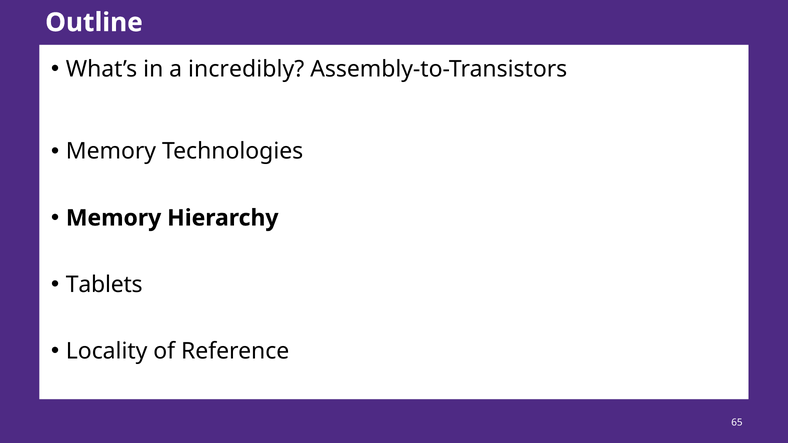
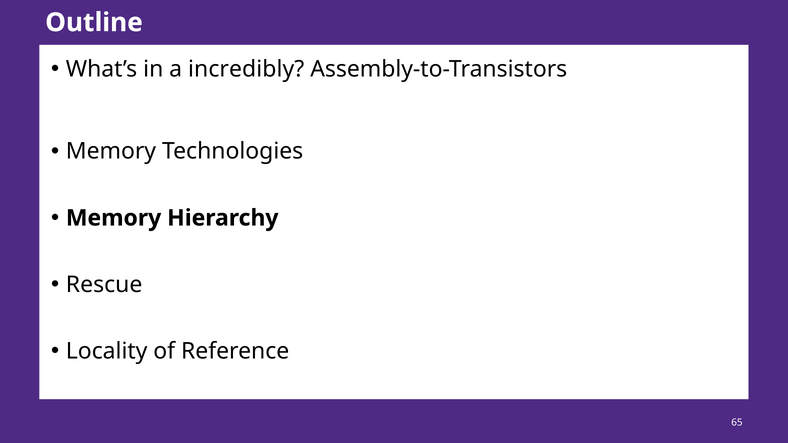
Tablets: Tablets -> Rescue (104, 285)
